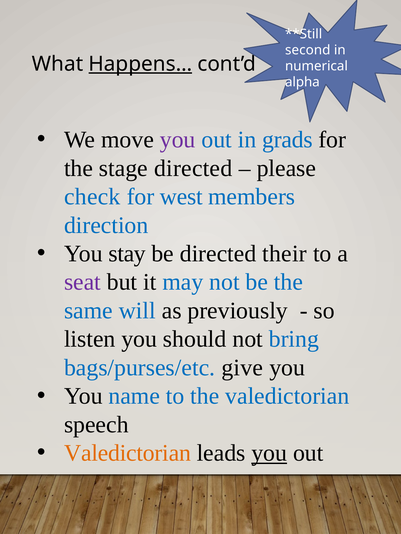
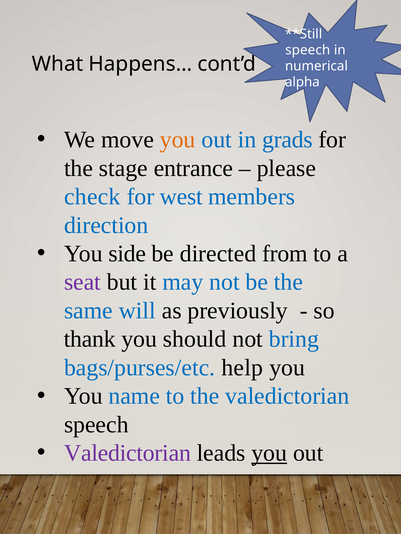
second: second -> speech (308, 50)
Happens… underline: present -> none (140, 64)
you colour: purple -> orange (178, 140)
stage directed: directed -> entrance (193, 168)
stay: stay -> side (127, 254)
their: their -> from (285, 254)
listen: listen -> thank (90, 340)
give: give -> help (242, 368)
Valedictorian colour: orange -> purple (127, 454)
